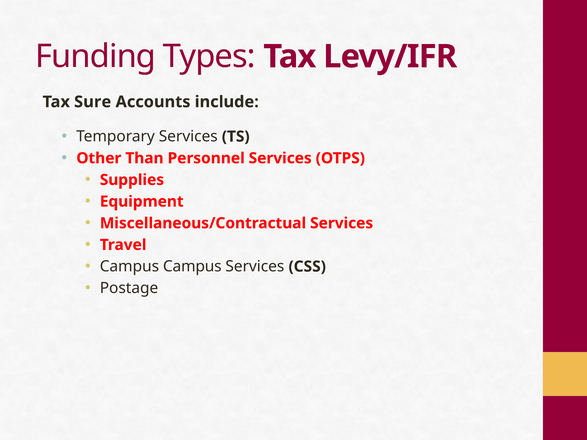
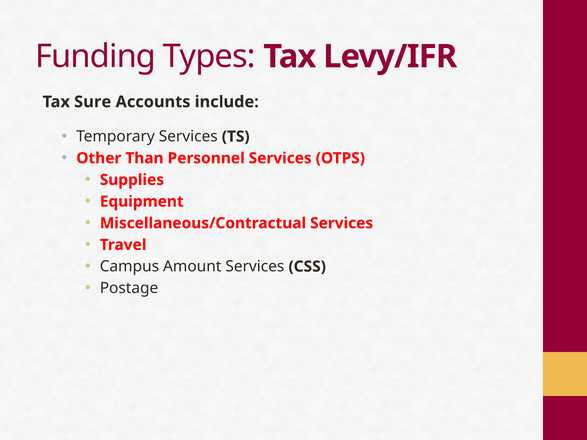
Campus Campus: Campus -> Amount (192, 267)
